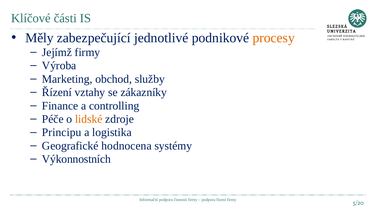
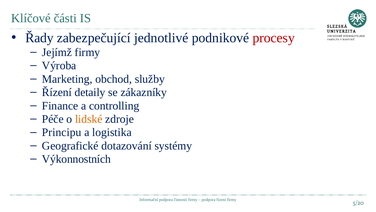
Měly: Měly -> Řady (40, 38)
procesy colour: orange -> red (274, 38)
vztahy: vztahy -> detaily (90, 92)
hodnocena: hodnocena -> dotazování (127, 145)
